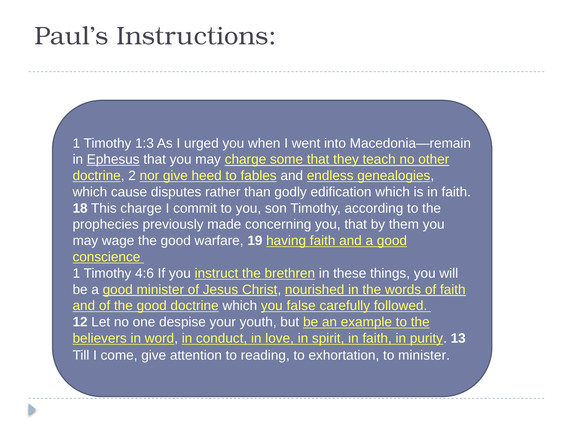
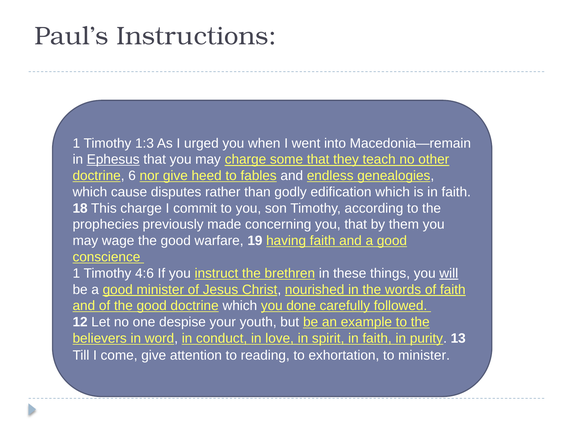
2: 2 -> 6 (132, 176)
will underline: none -> present (449, 273)
false: false -> done (301, 306)
